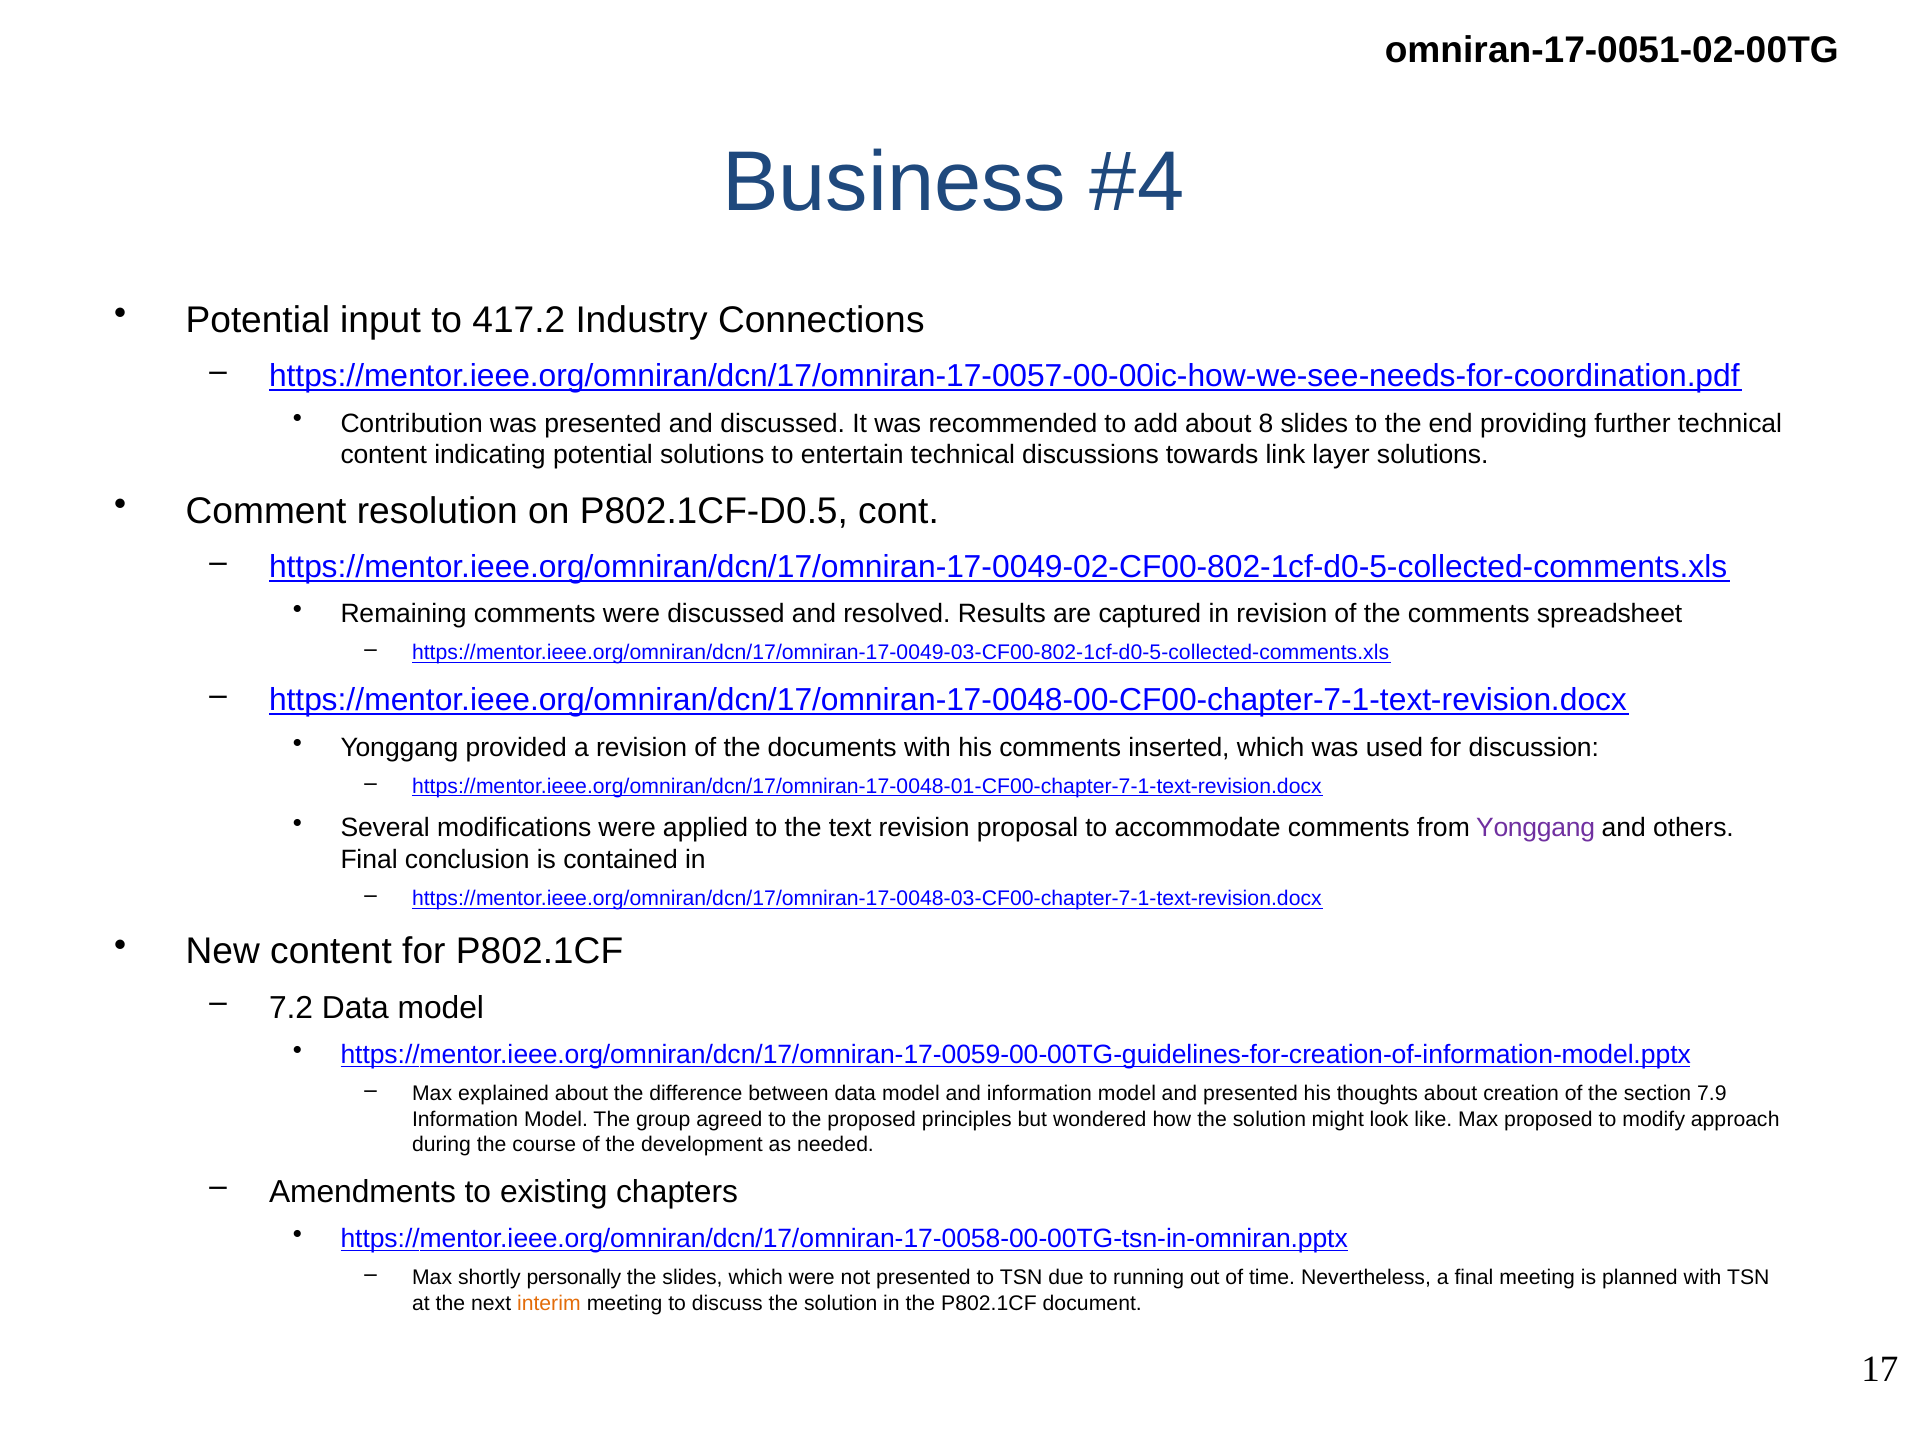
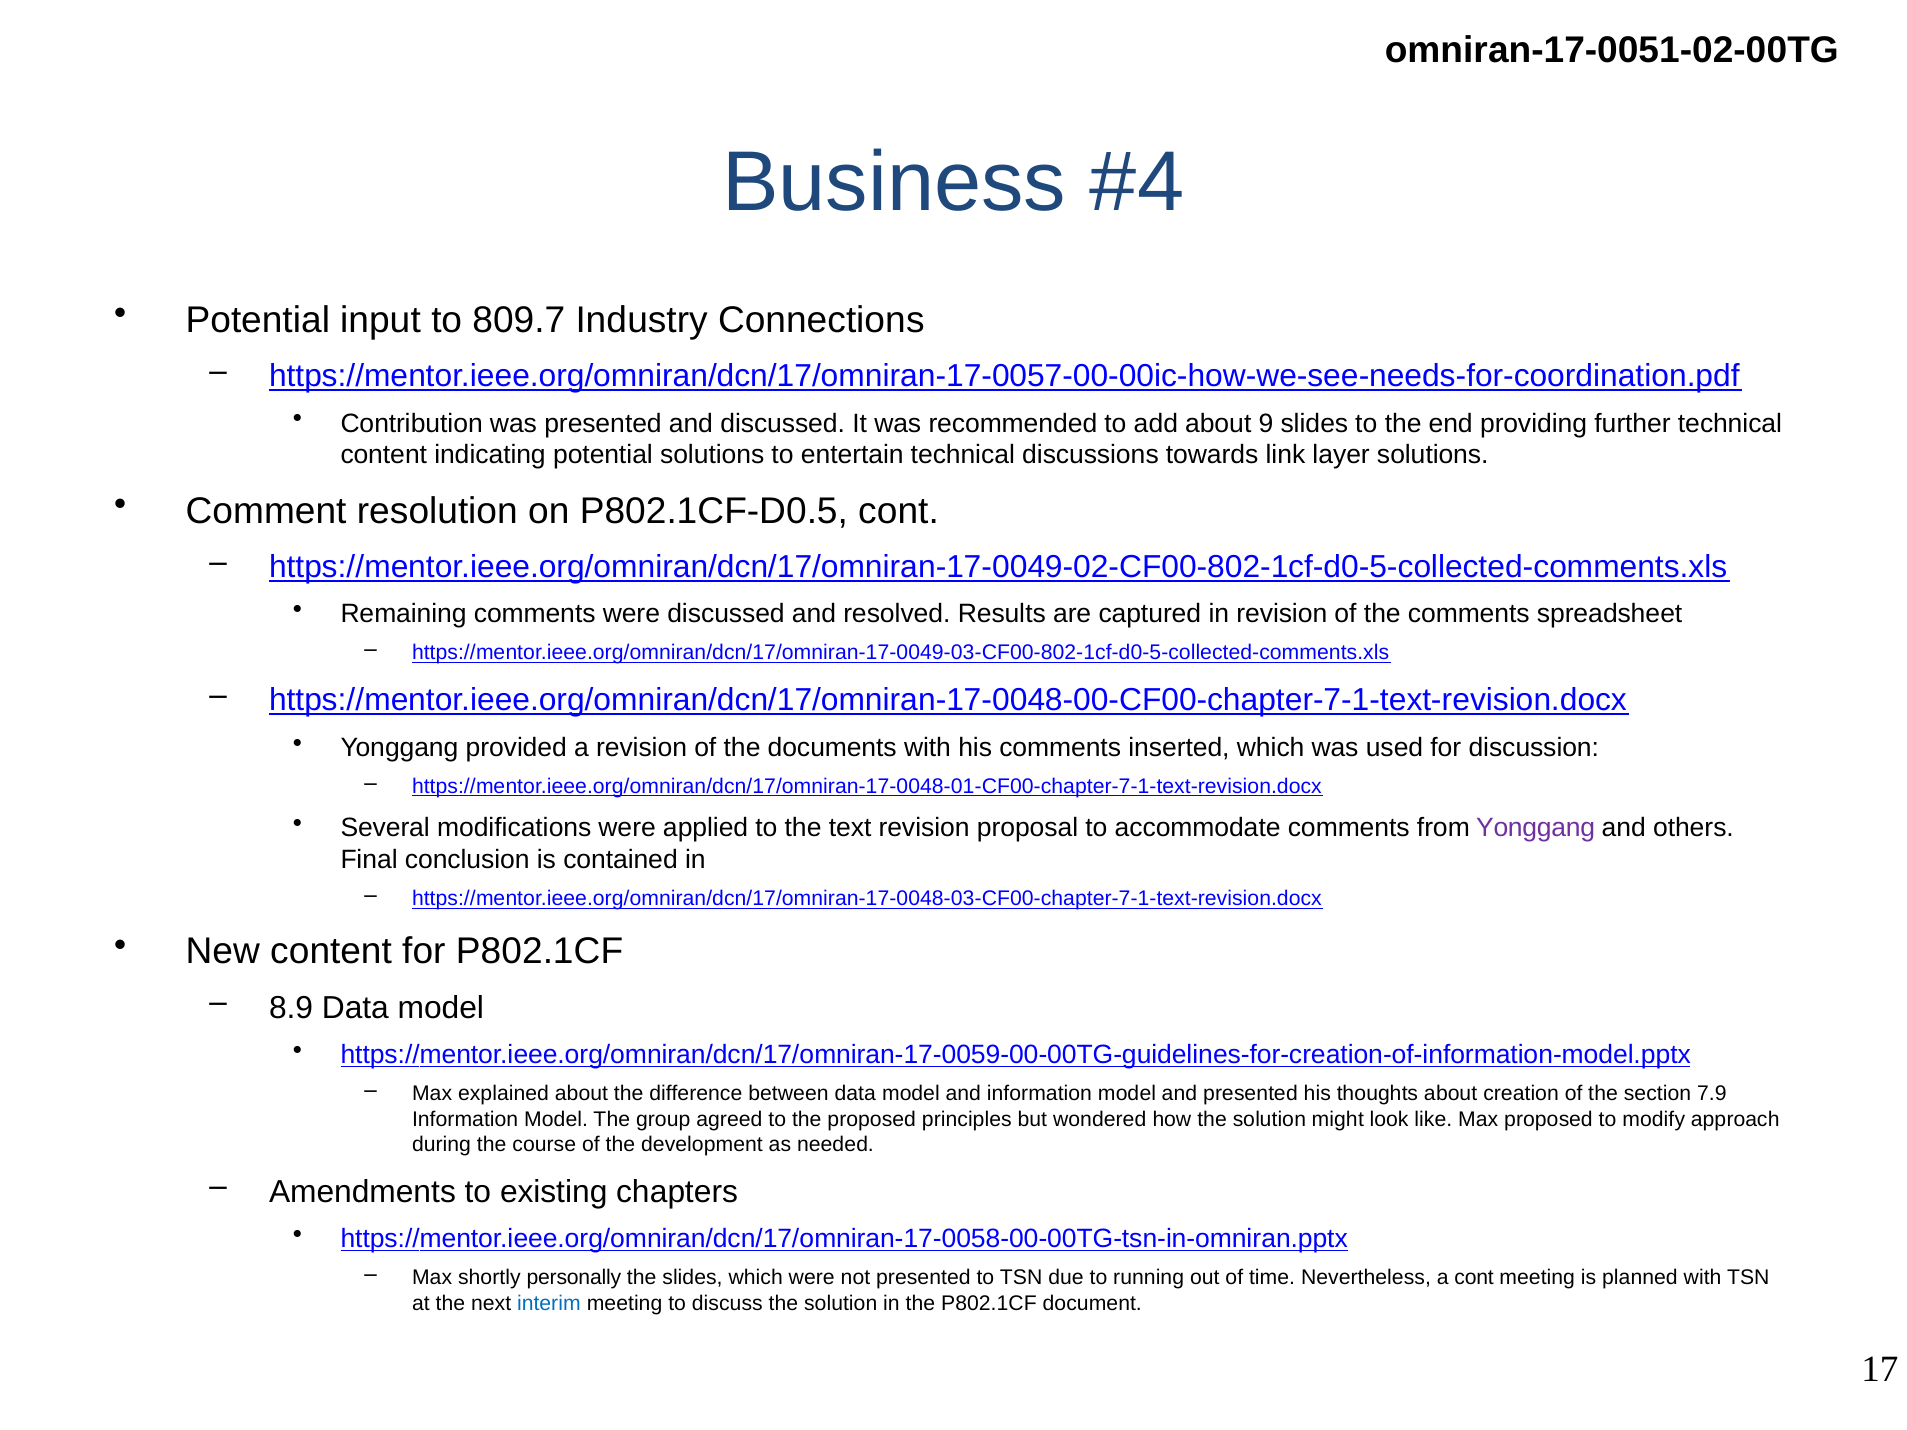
417.2: 417.2 -> 809.7 (519, 320)
8: 8 -> 9 (1266, 423)
7.2: 7.2 -> 8.9 (291, 1008)
a final: final -> cont (1474, 1278)
interim colour: orange -> blue (549, 1304)
